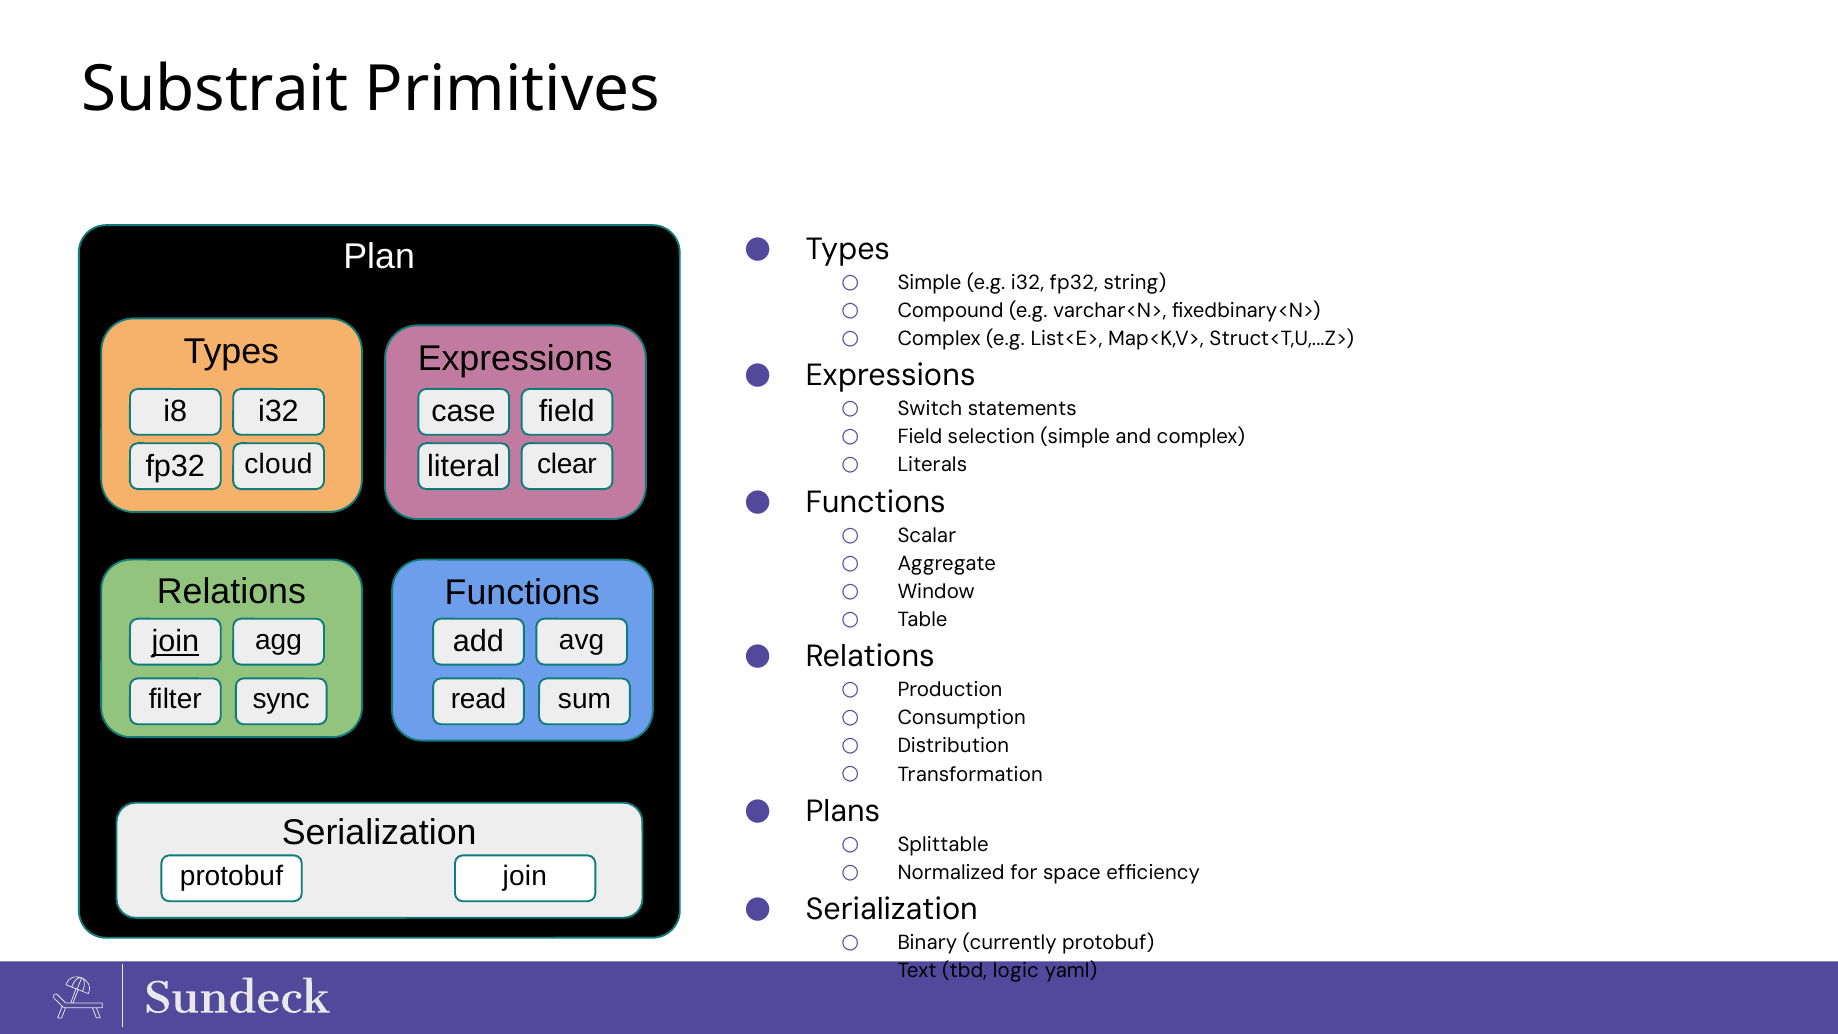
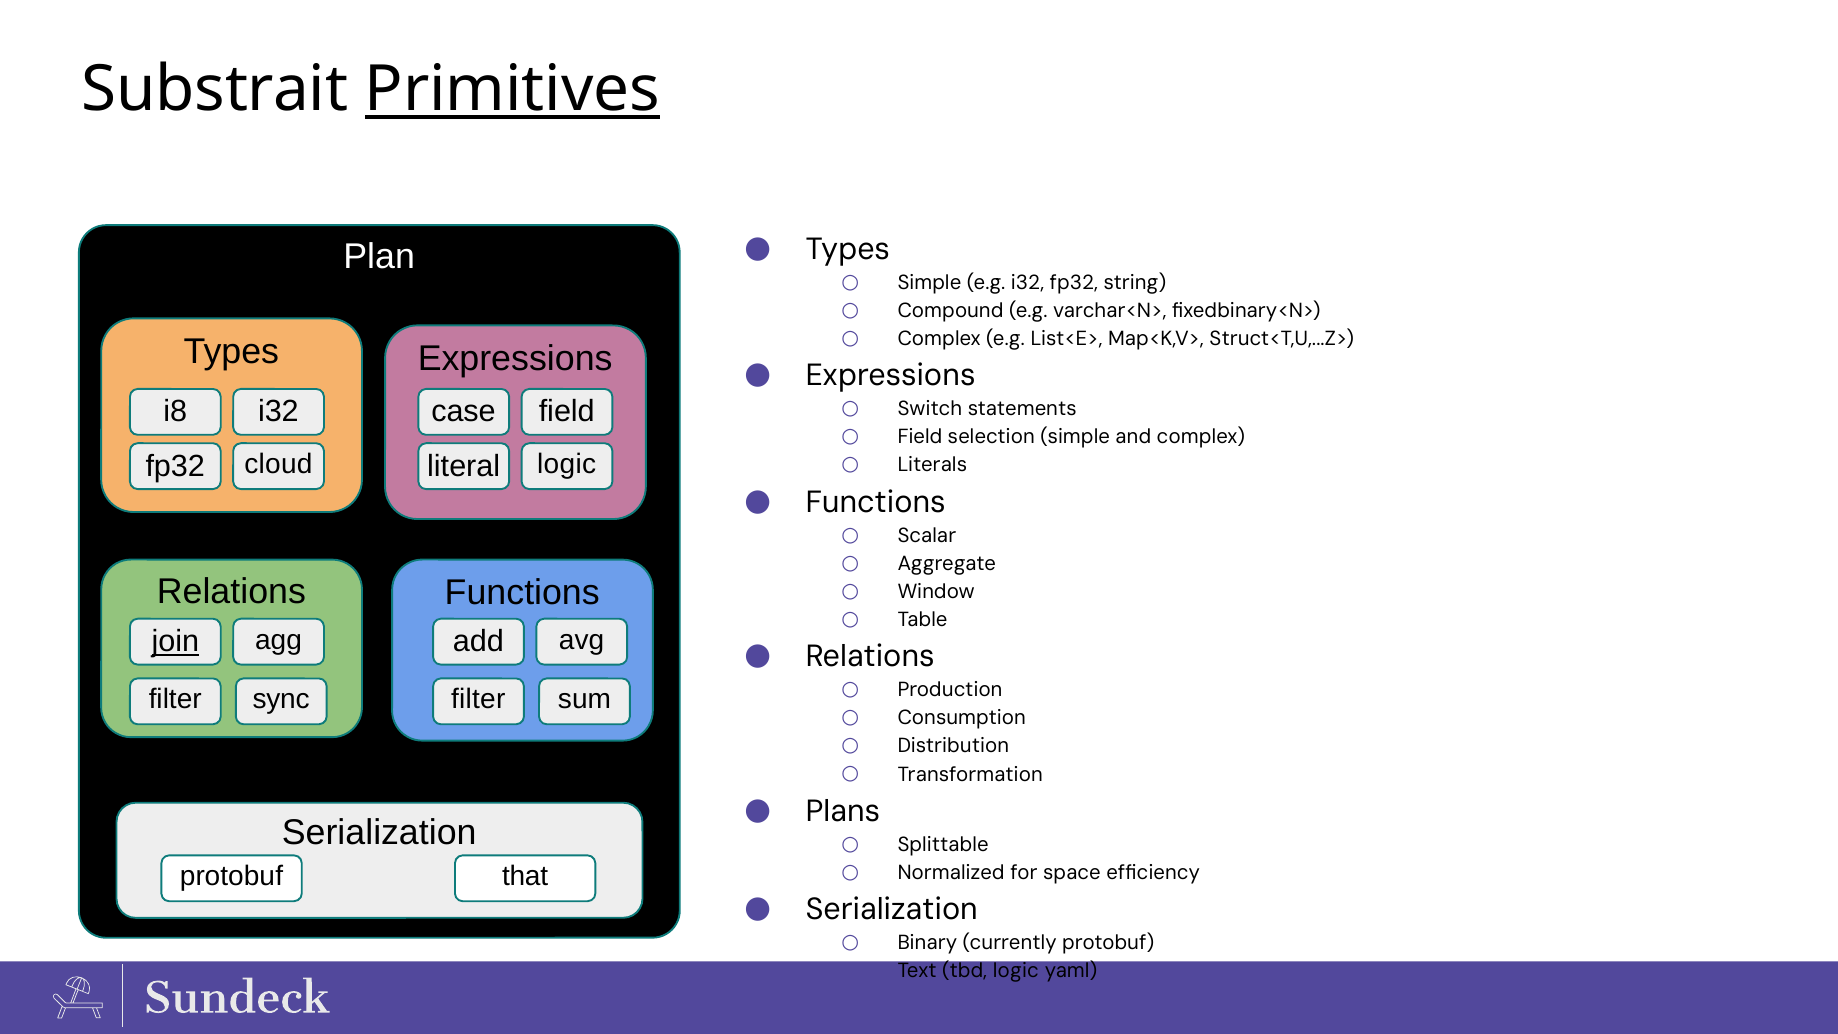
Primitives underline: none -> present (512, 89)
literal clear: clear -> logic (567, 464)
read: read -> filter (478, 699)
protobuf join: join -> that (525, 876)
